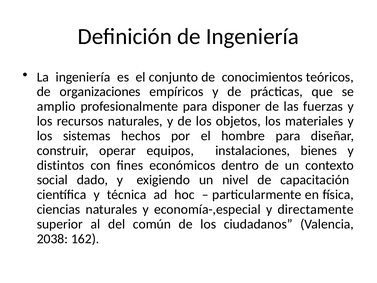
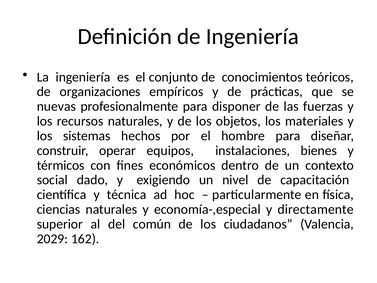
amplio: amplio -> nuevas (56, 106)
distintos: distintos -> térmicos (61, 165)
2038: 2038 -> 2029 (52, 239)
